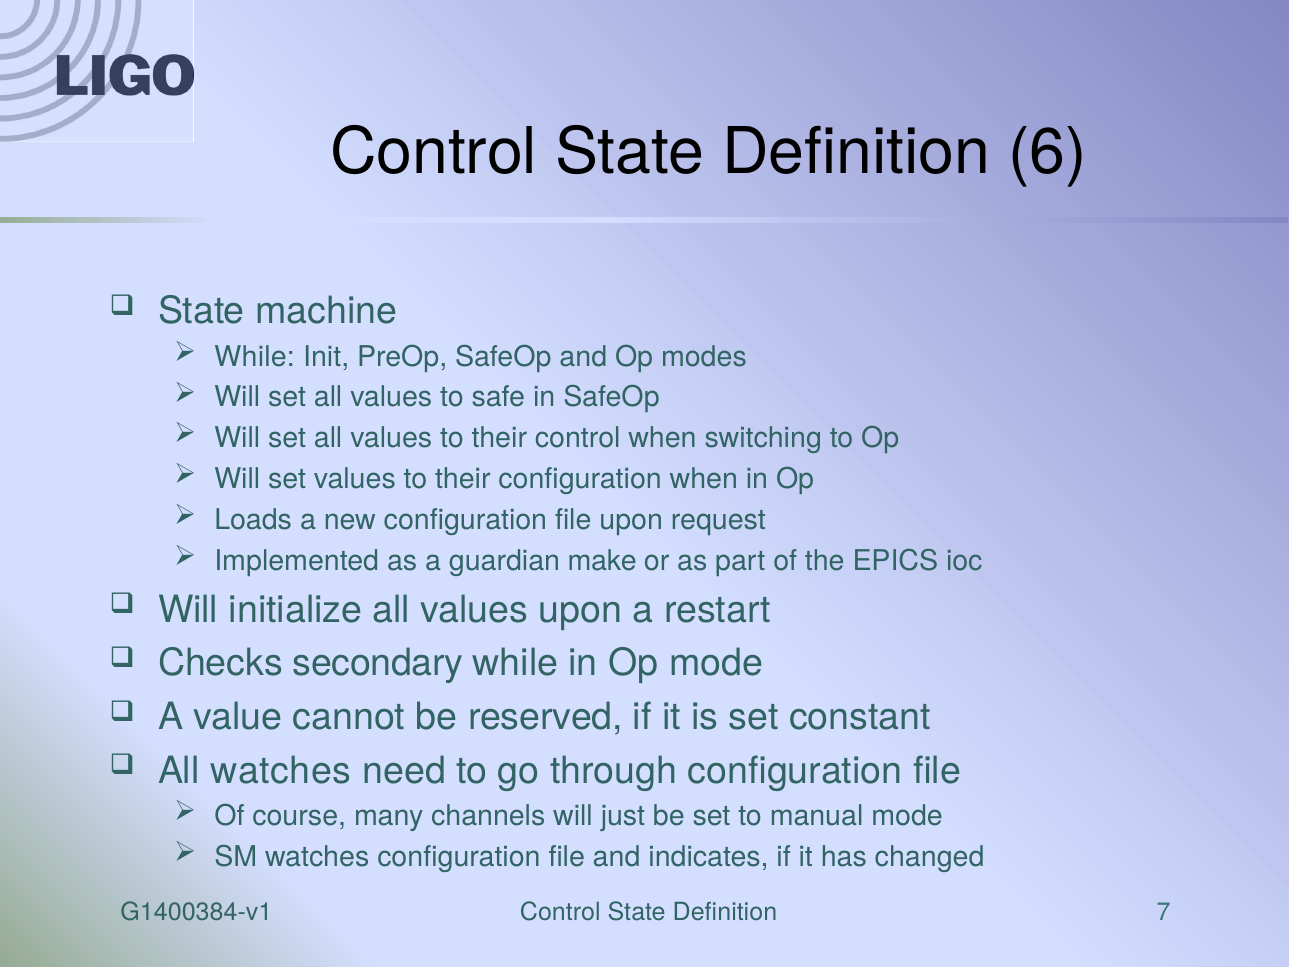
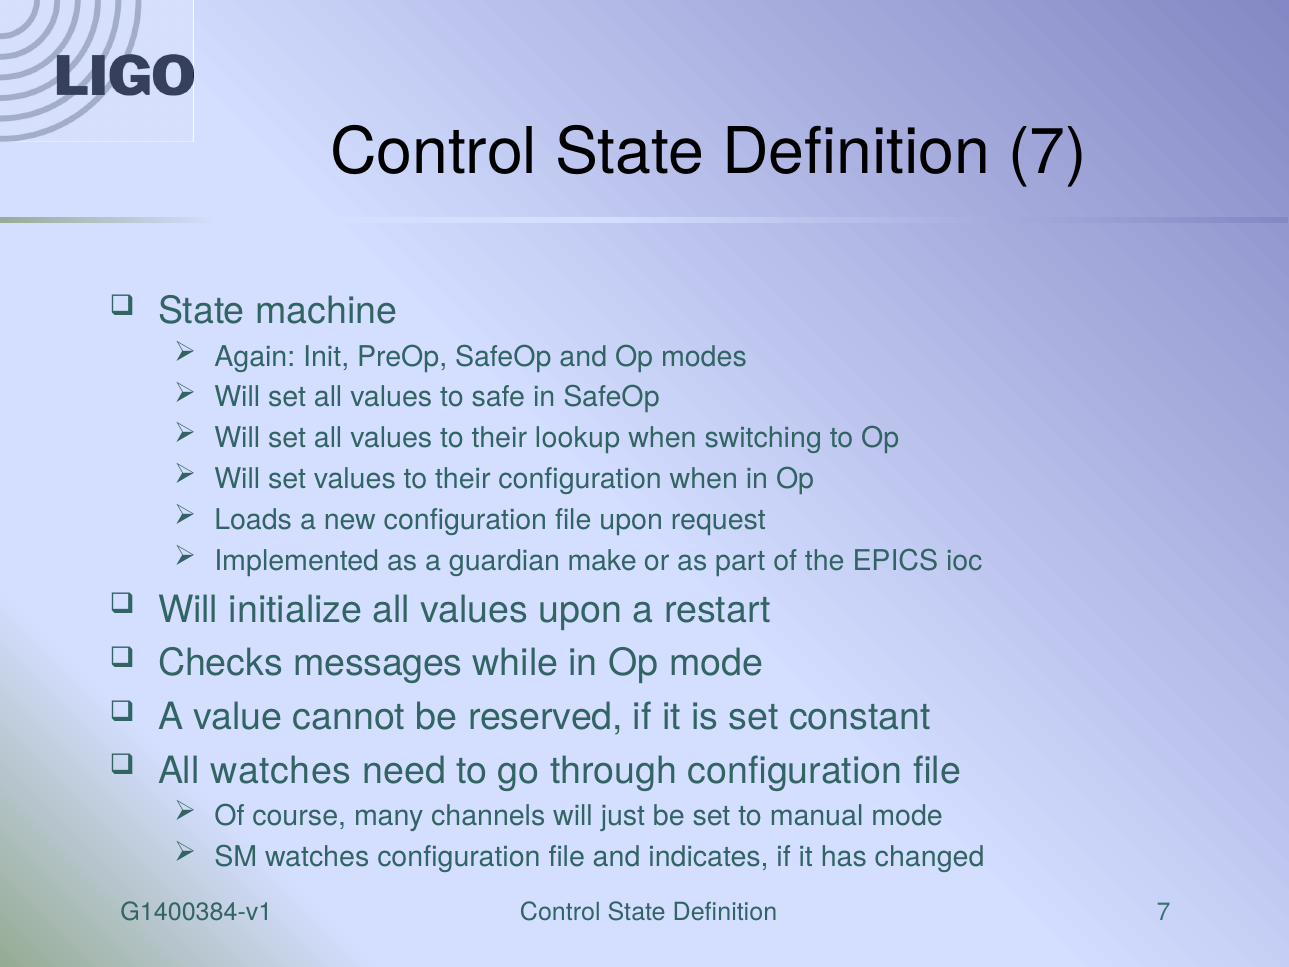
6: 6 -> 7 (1048, 153)
While: While -> Again (255, 356)
their control: control -> lookup (578, 438)
secondary: secondary -> messages (378, 663)
